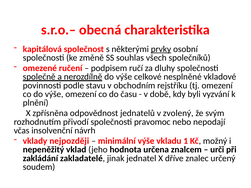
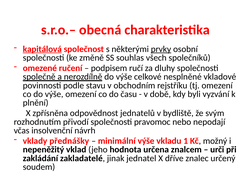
kapitálová underline: none -> present (42, 49)
zvolený: zvolený -> bydliště (178, 113)
nejpozději: nejpozději -> přednášky (69, 141)
